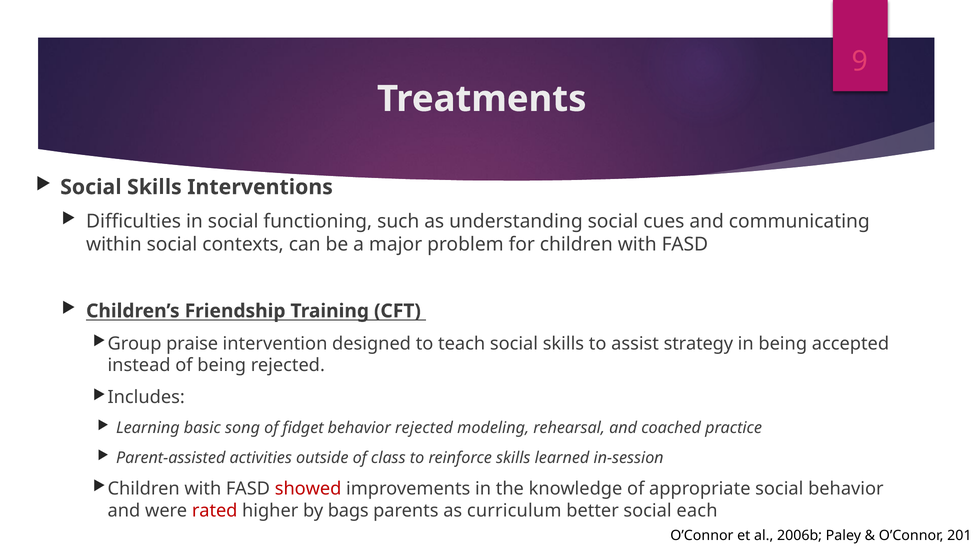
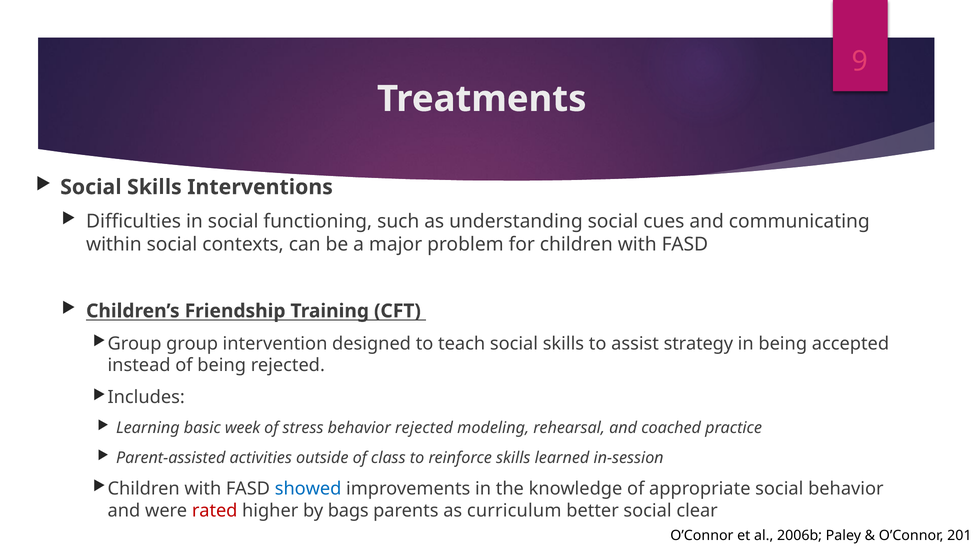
Group praise: praise -> group (192, 344)
song: song -> week (243, 428)
fidget: fidget -> stress (303, 428)
showed colour: red -> blue (308, 489)
each: each -> clear (697, 511)
